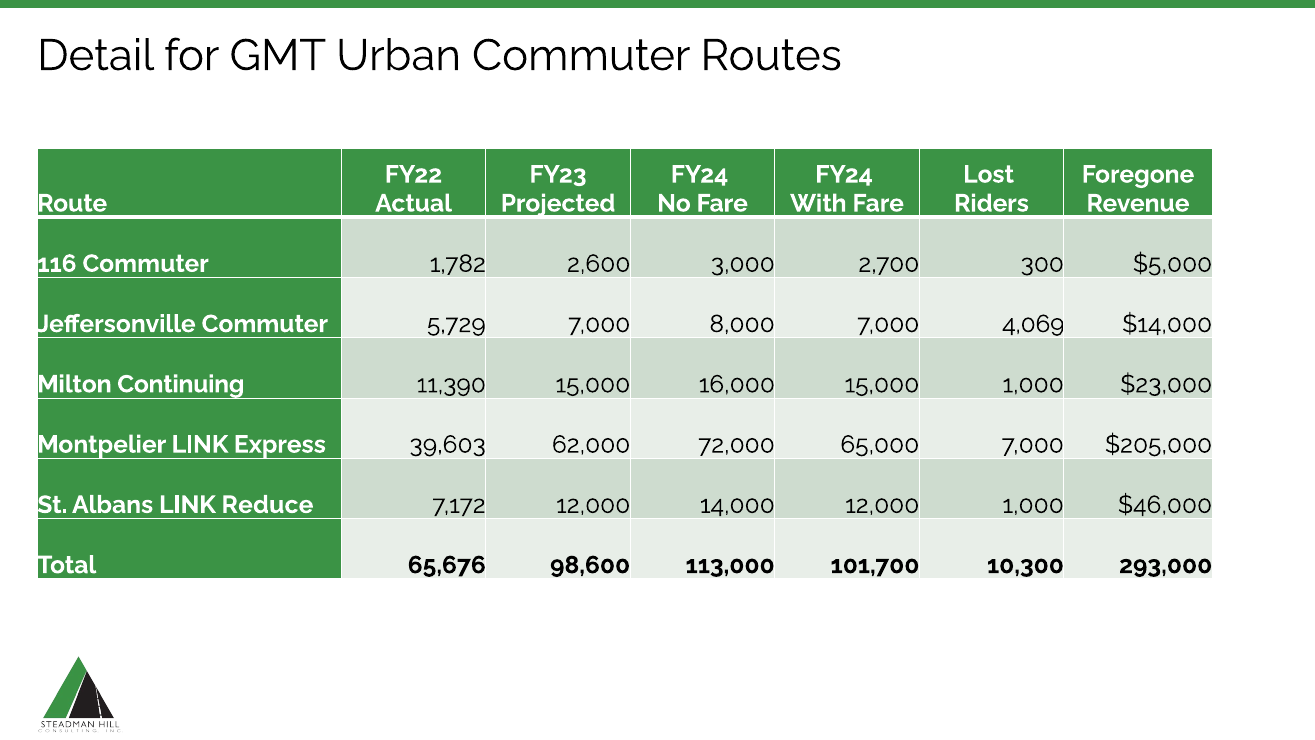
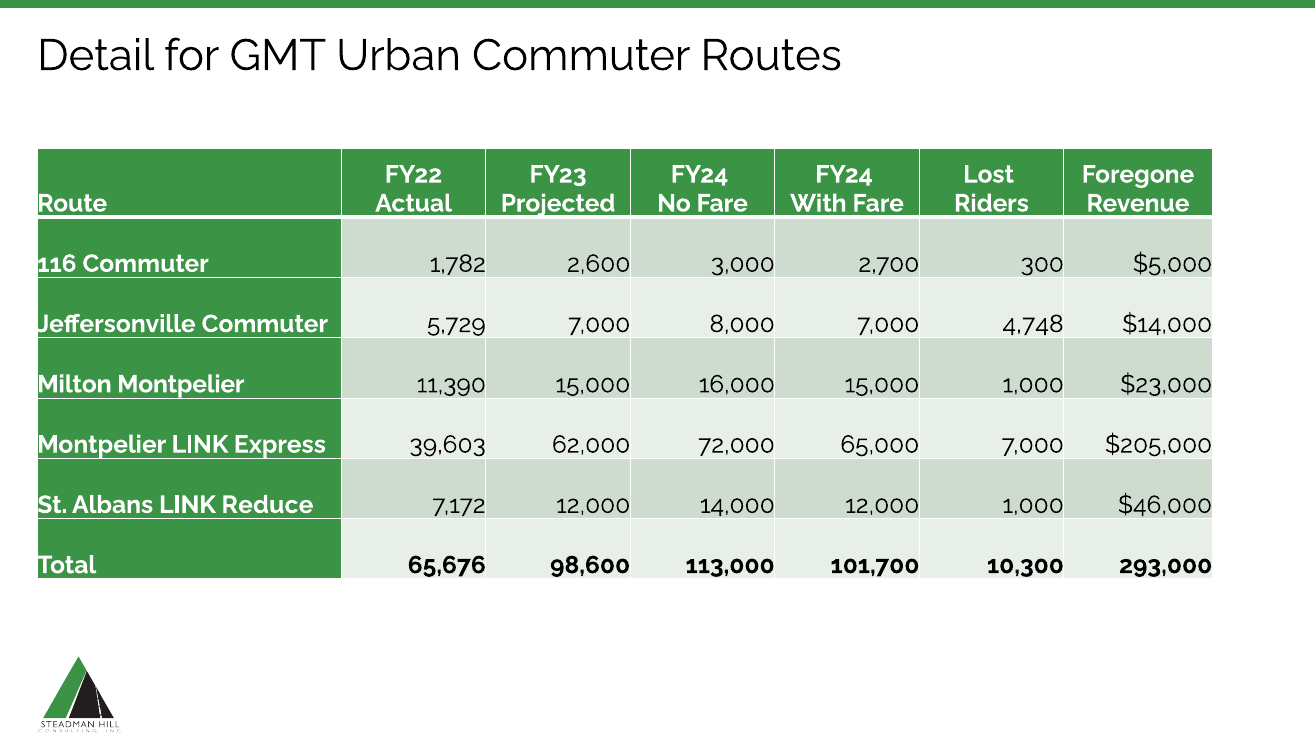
4,069: 4,069 -> 4,748 (1033, 324)
Milton Continuing: Continuing -> Montpelier (181, 384)
